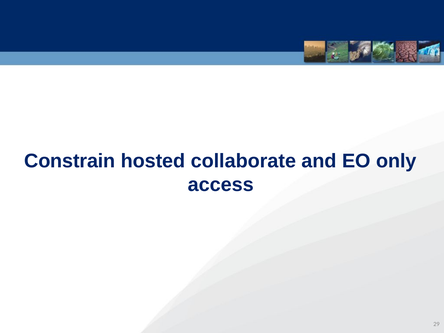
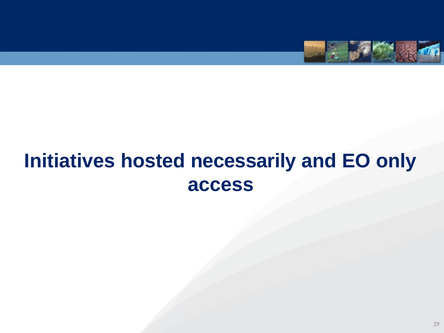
Constrain: Constrain -> Initiatives (70, 161)
collaborate: collaborate -> necessarily (244, 161)
